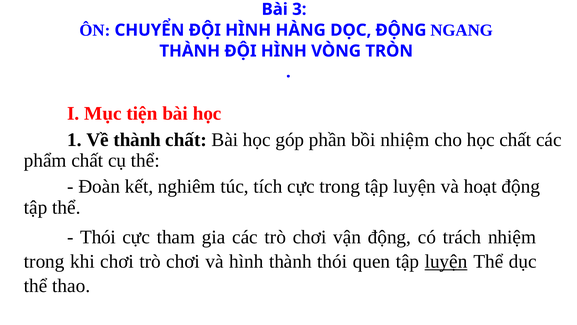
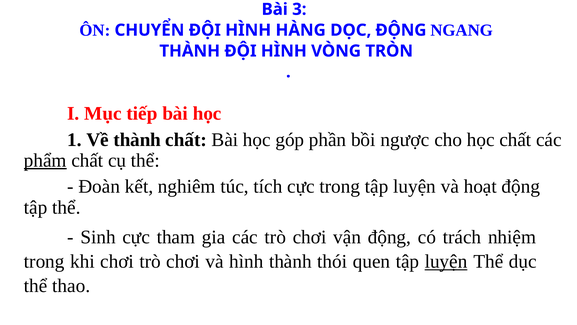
tiện: tiện -> tiếp (142, 113)
bồi nhiệm: nhiệm -> ngược (405, 139)
phẩm underline: none -> present (45, 160)
Thói: Thói -> Sinh (98, 237)
